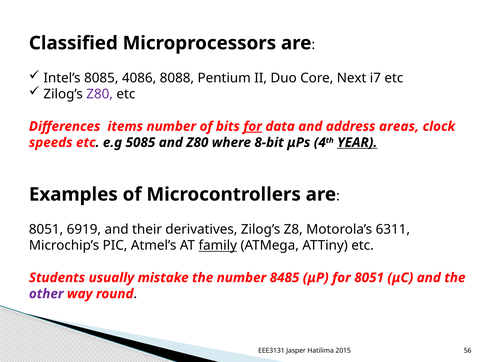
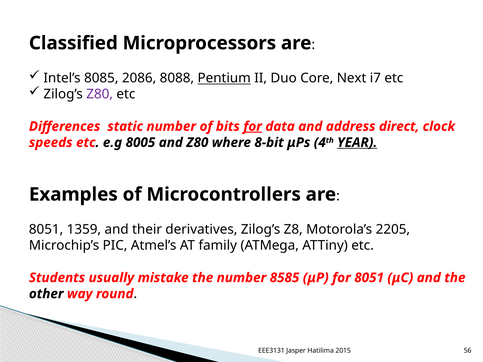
4086: 4086 -> 2086 (139, 78)
Pentium underline: none -> present (224, 78)
items: items -> static (125, 127)
areas: areas -> direct (399, 127)
5085: 5085 -> 8005 (140, 143)
6919: 6919 -> 1359 (84, 230)
6311: 6311 -> 2205 (393, 230)
family underline: present -> none (218, 246)
8485: 8485 -> 8585 (285, 278)
other colour: purple -> black (46, 294)
